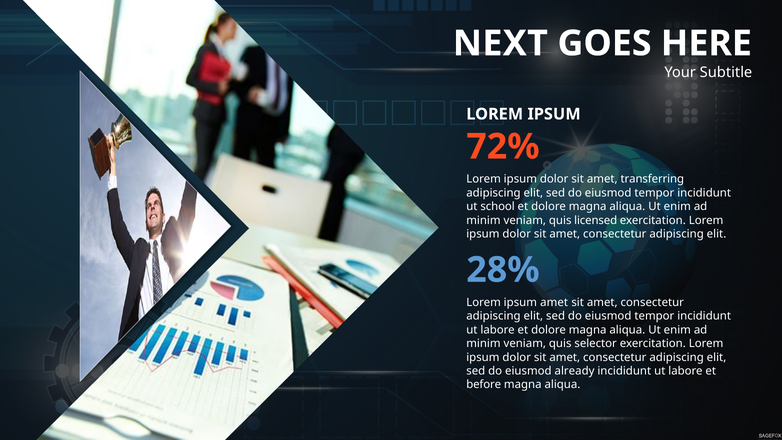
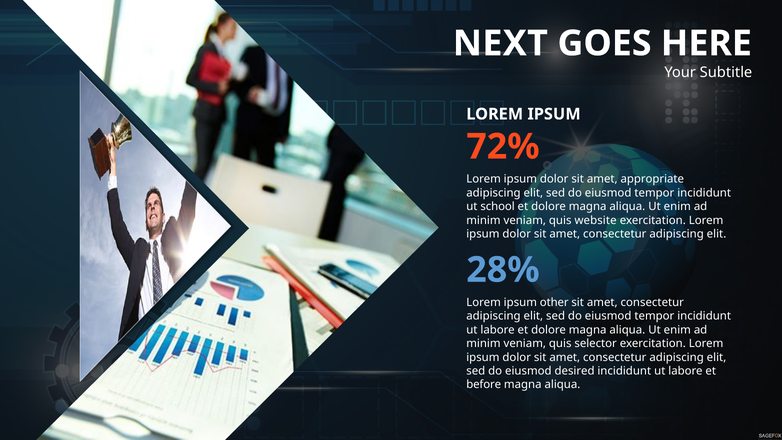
transferring: transferring -> appropriate (652, 179)
licensed: licensed -> website (596, 220)
ipsum amet: amet -> other (554, 302)
already: already -> desired (575, 371)
